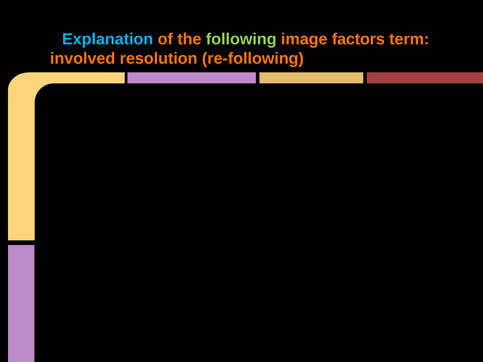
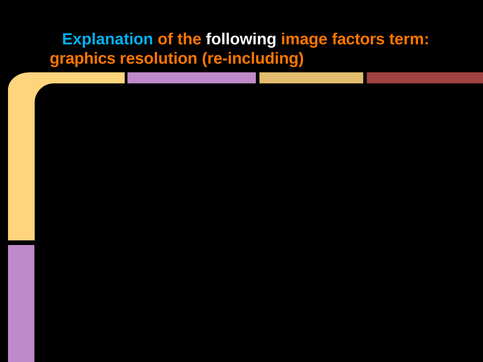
following colour: light green -> white (241, 39)
involved: involved -> graphics (83, 58)
re-following: re-following -> re-including (253, 58)
